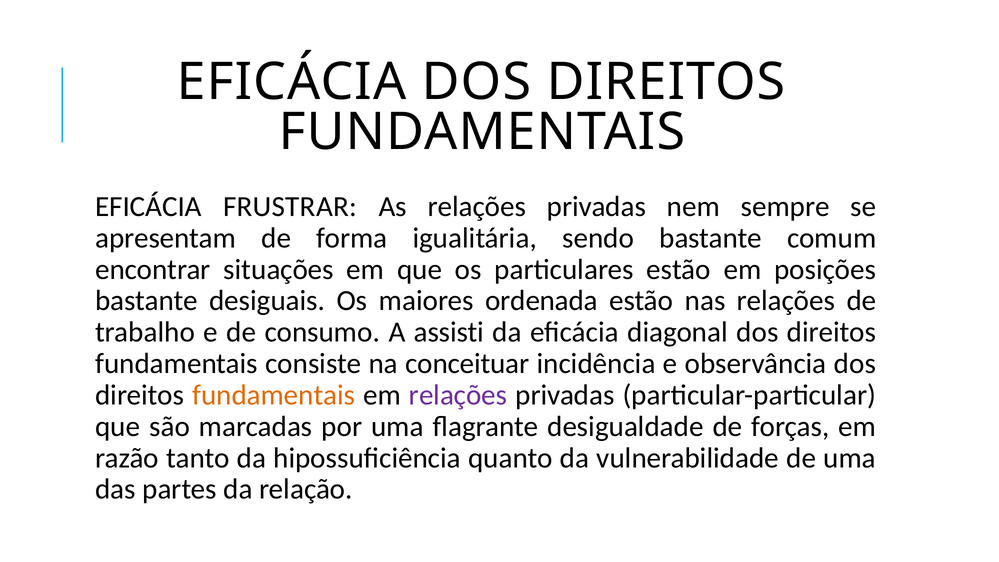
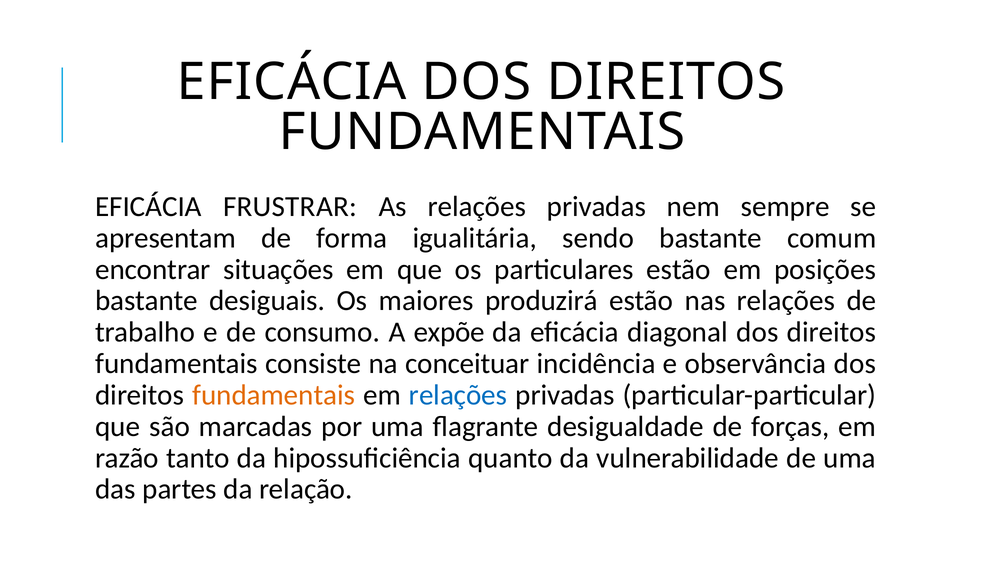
ordenada: ordenada -> produzirá (541, 301)
assisti: assisti -> expõe (449, 332)
relações colour: purple -> blue (458, 395)
